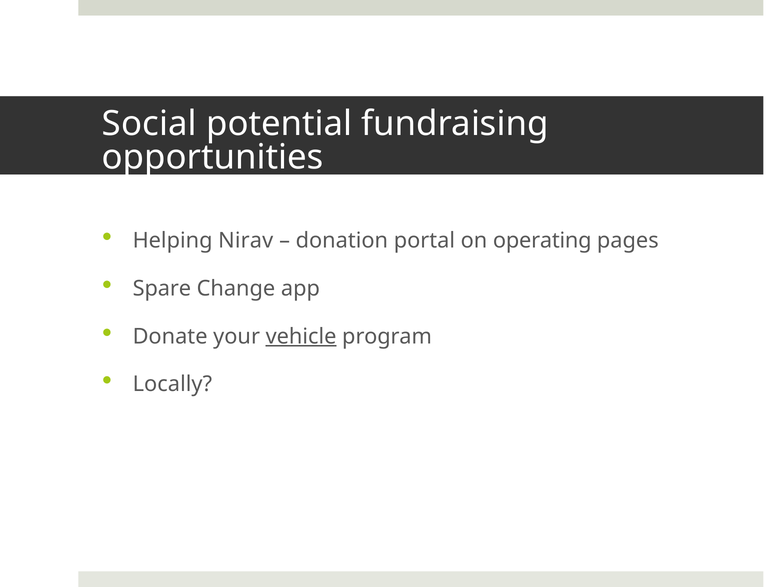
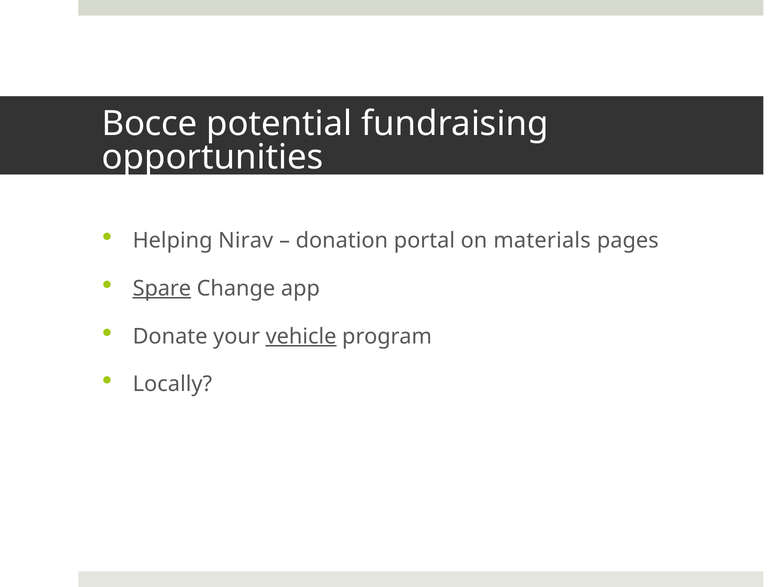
Social: Social -> Bocce (150, 124)
operating: operating -> materials (542, 241)
Spare underline: none -> present (162, 289)
